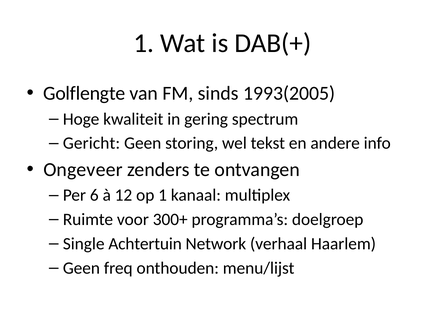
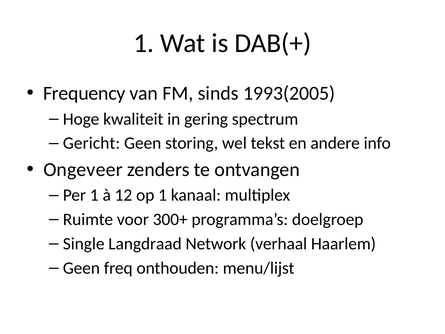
Golflengte: Golflengte -> Frequency (84, 93)
Per 6: 6 -> 1 (94, 195)
Achtertuin: Achtertuin -> Langdraad (145, 244)
